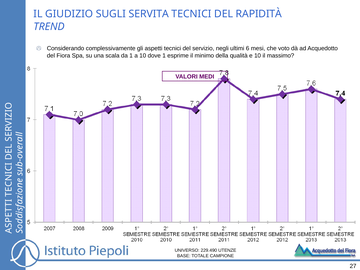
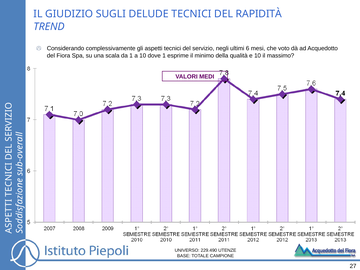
SERVITA: SERVITA -> DELUDE (149, 14)
